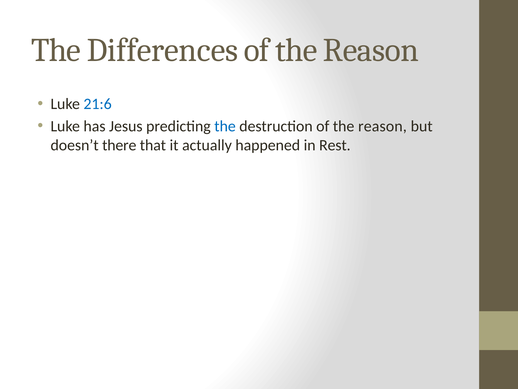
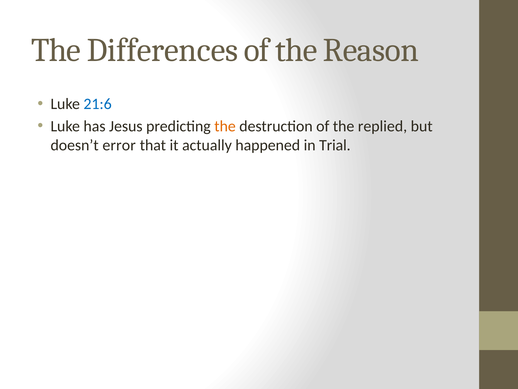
the colour: blue -> orange (225, 126)
destruction of the reason: reason -> replied (383, 126)
there: there -> error (119, 145)
Rest: Rest -> Trial (335, 145)
